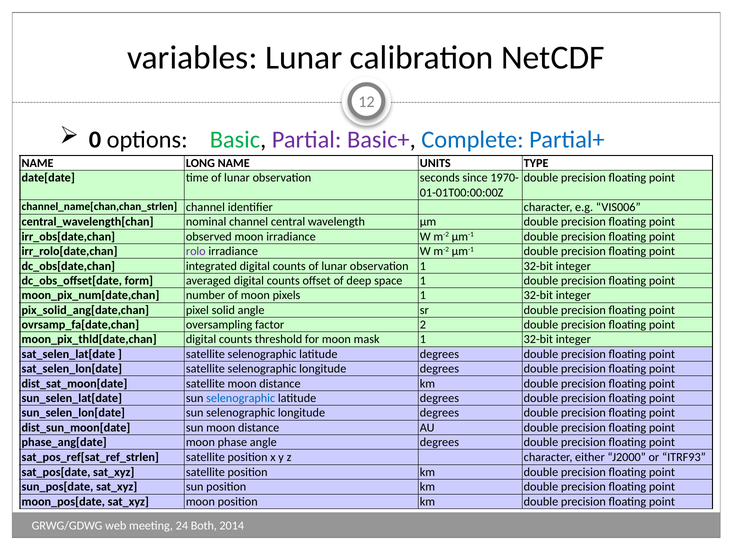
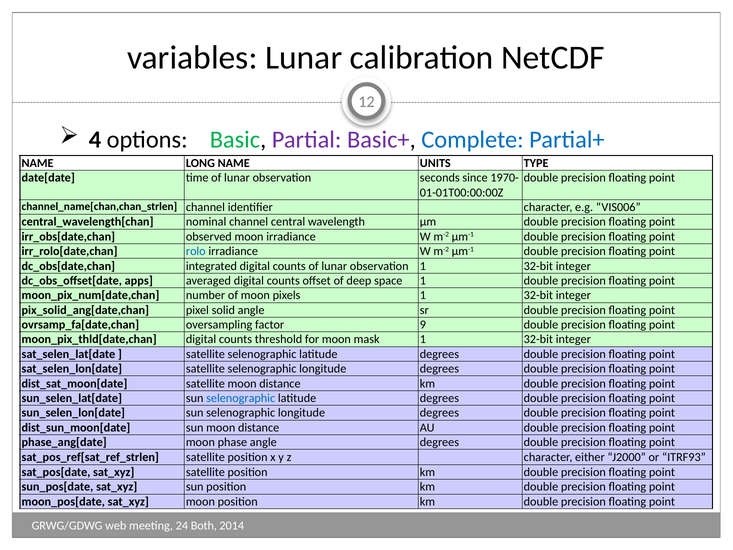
0: 0 -> 4 (95, 140)
rolo colour: purple -> blue (196, 251)
form: form -> apps (139, 281)
2: 2 -> 9 (423, 325)
